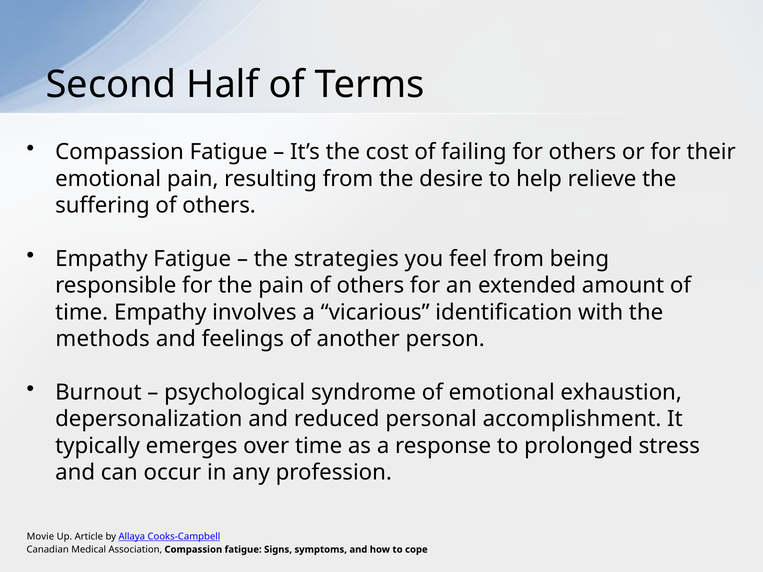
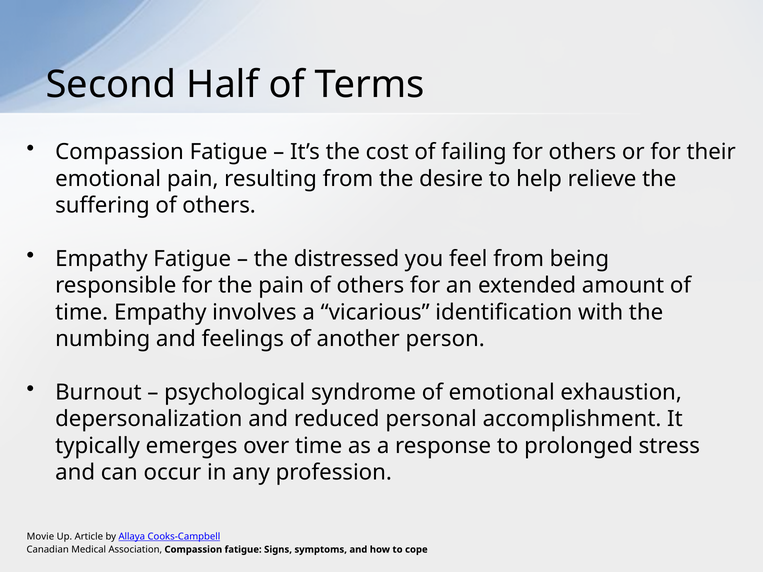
strategies: strategies -> distressed (347, 259)
methods: methods -> numbing (103, 339)
